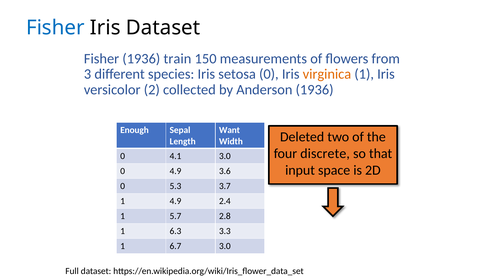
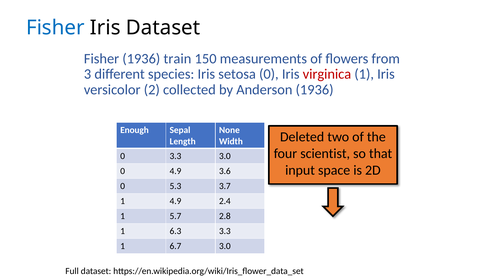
virginica colour: orange -> red (327, 74)
Want: Want -> None (229, 130)
discrete: discrete -> scientist (325, 154)
0 4.1: 4.1 -> 3.3 (175, 156)
